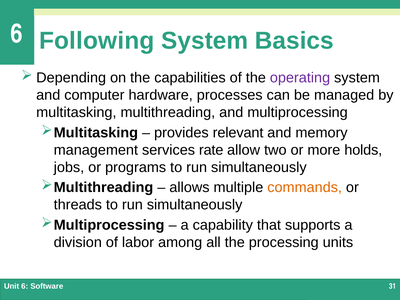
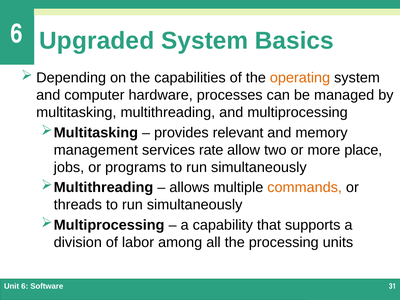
Following: Following -> Upgraded (97, 41)
operating colour: purple -> orange (300, 78)
holds: holds -> place (363, 150)
